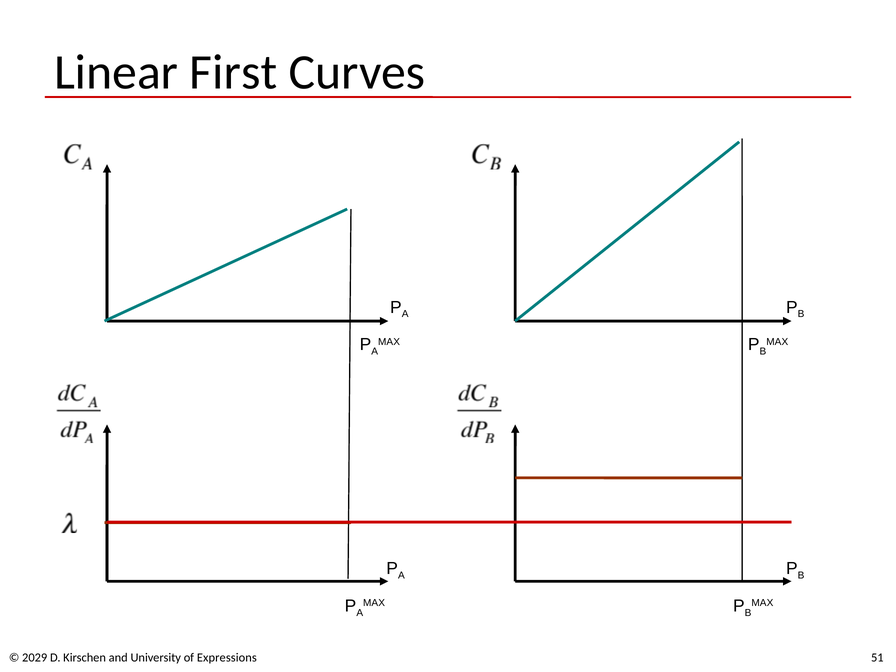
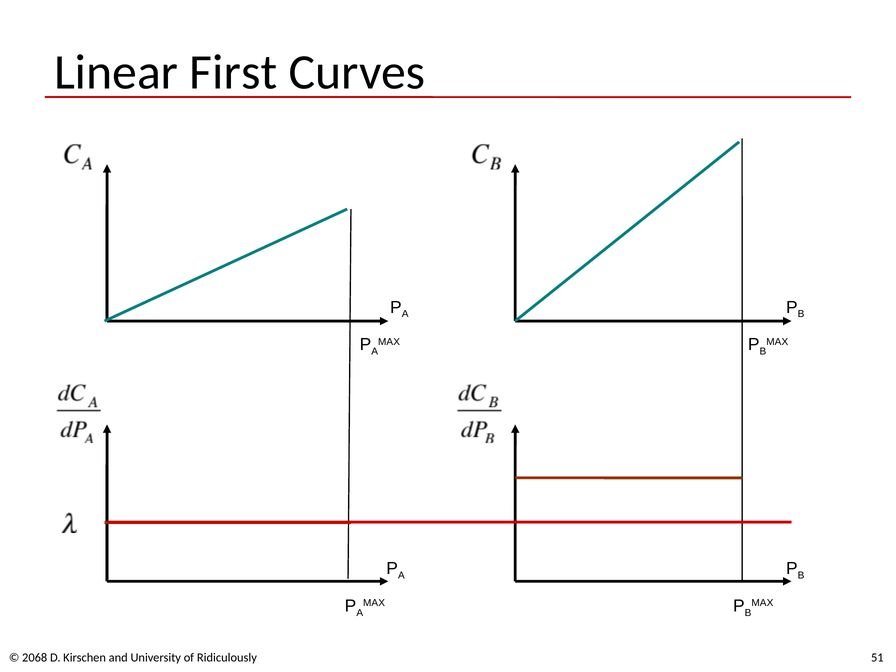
2029: 2029 -> 2068 (35, 657)
Expressions: Expressions -> Ridiculously (227, 657)
